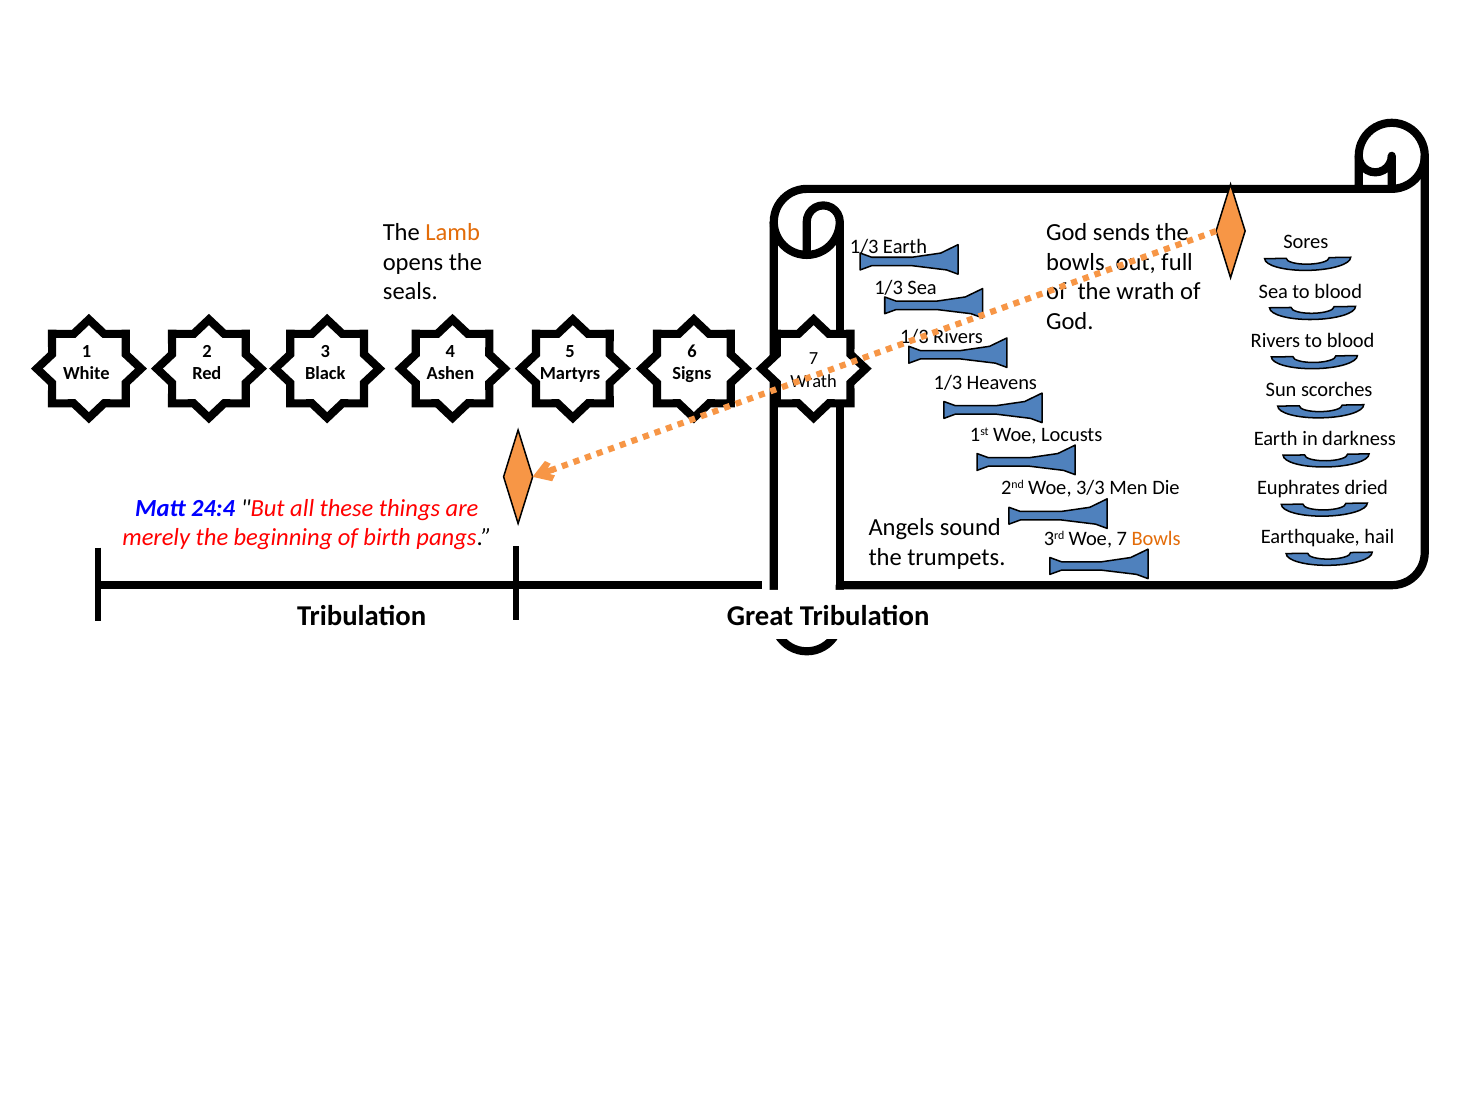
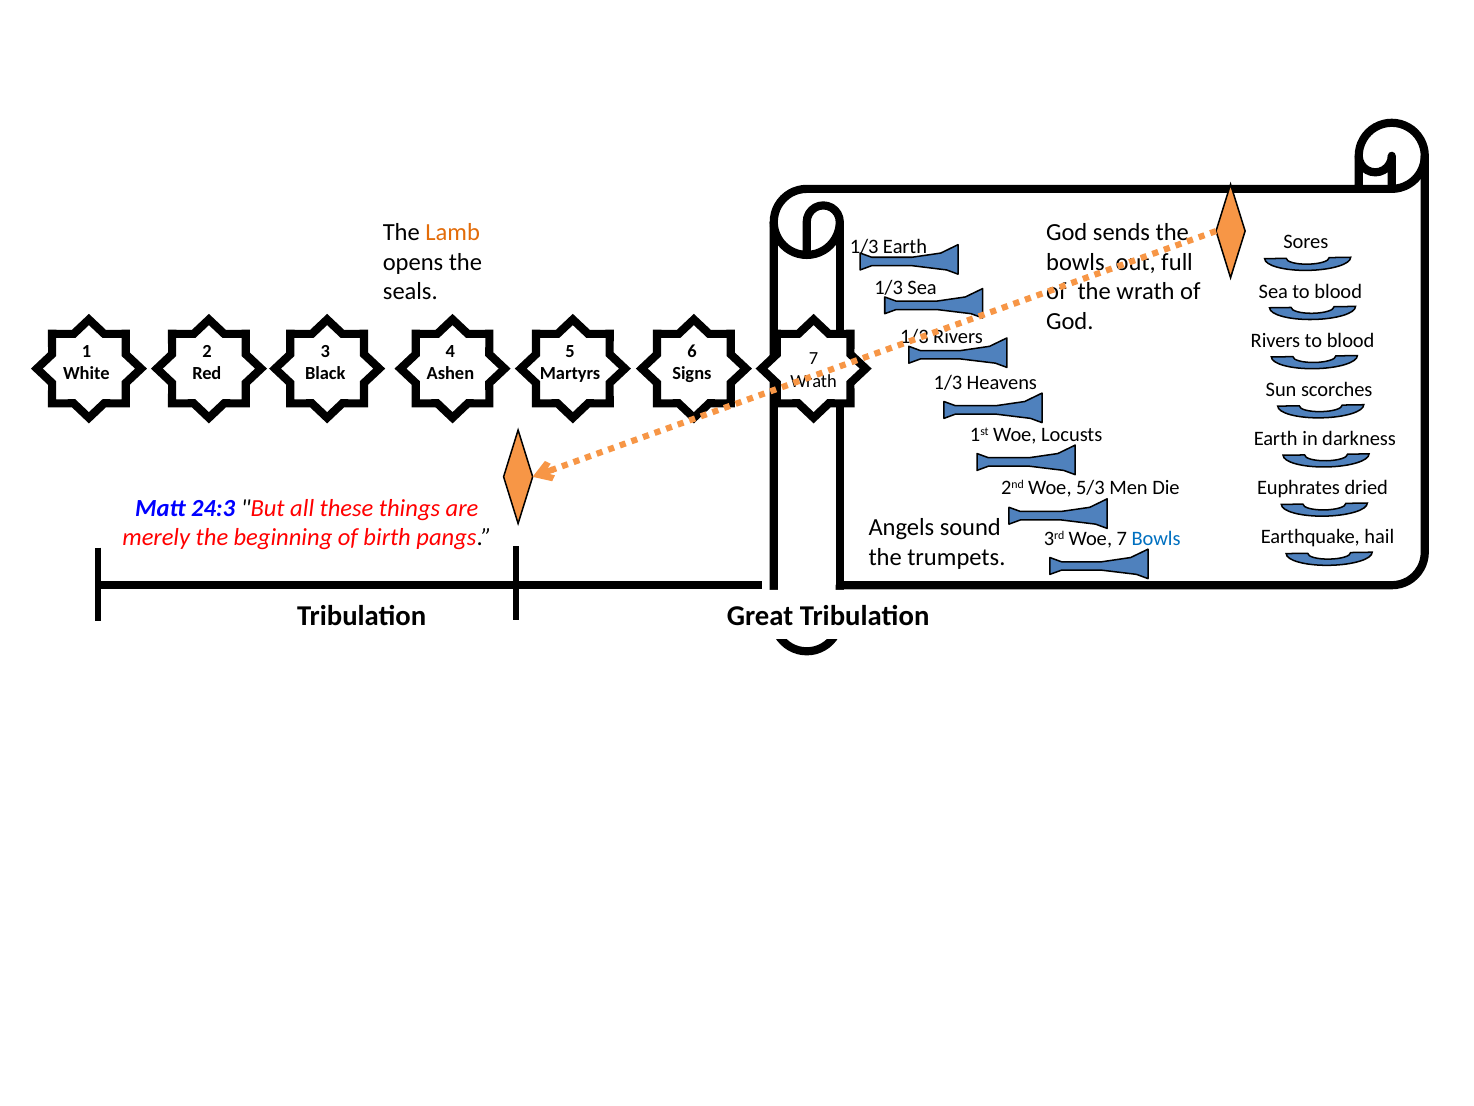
3/3: 3/3 -> 5/3 (1090, 488)
24:4: 24:4 -> 24:3 (213, 508)
Bowls colour: orange -> blue (1156, 538)
